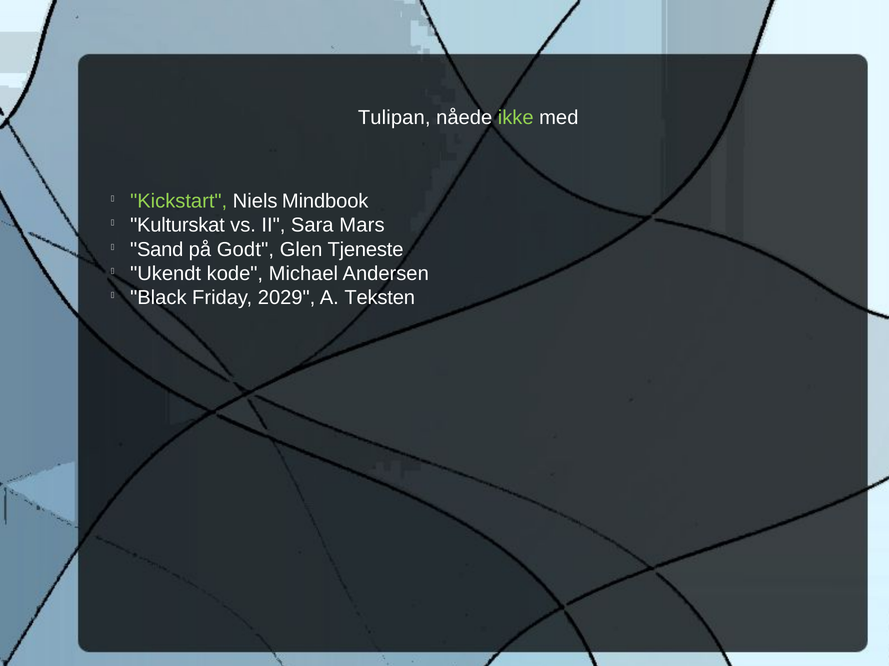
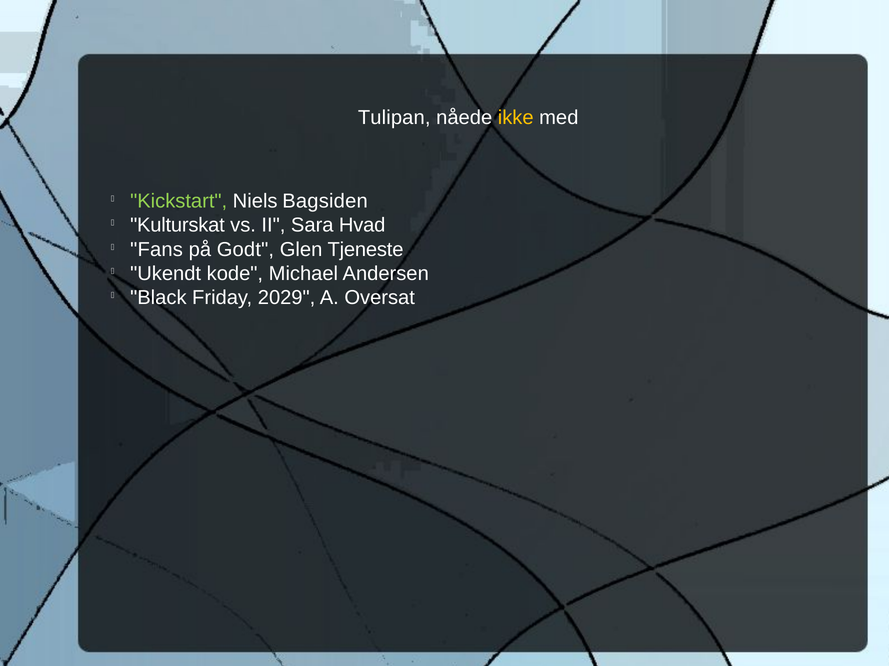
ikke colour: light green -> yellow (516, 118)
Mindbook: Mindbook -> Bagsiden (325, 201)
Mars: Mars -> Hvad (362, 225)
Sand: Sand -> Fans (157, 250)
Teksten: Teksten -> Oversat (380, 298)
